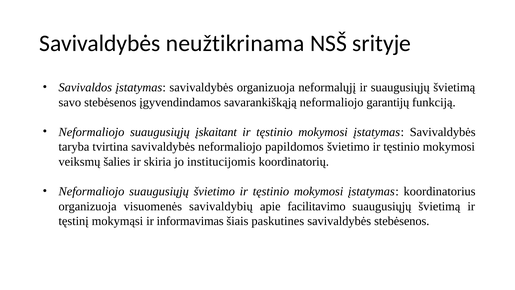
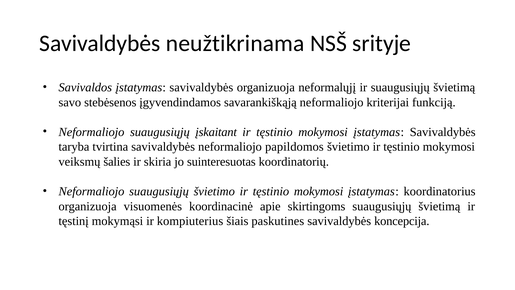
garantijų: garantijų -> kriterijai (388, 102)
institucijomis: institucijomis -> suinteresuotas (221, 162)
savivaldybių: savivaldybių -> koordinacinė (221, 206)
facilitavimo: facilitavimo -> skirtingoms (317, 206)
informavimas: informavimas -> kompiuterius (190, 221)
savivaldybės stebėsenos: stebėsenos -> koncepcija (402, 221)
